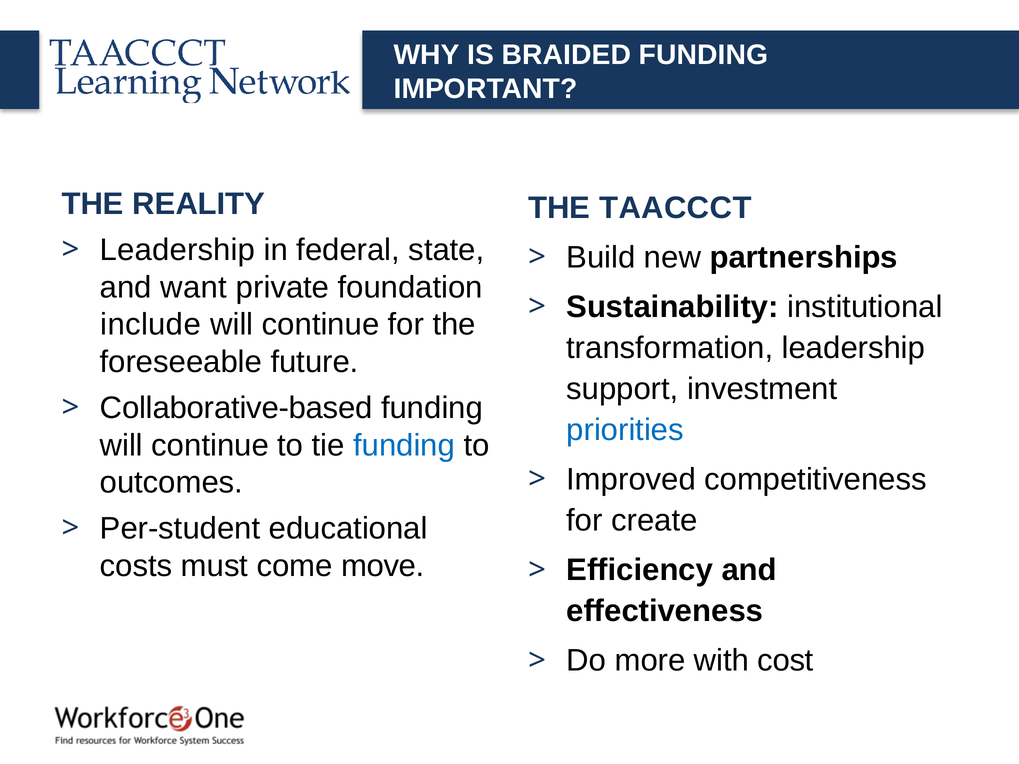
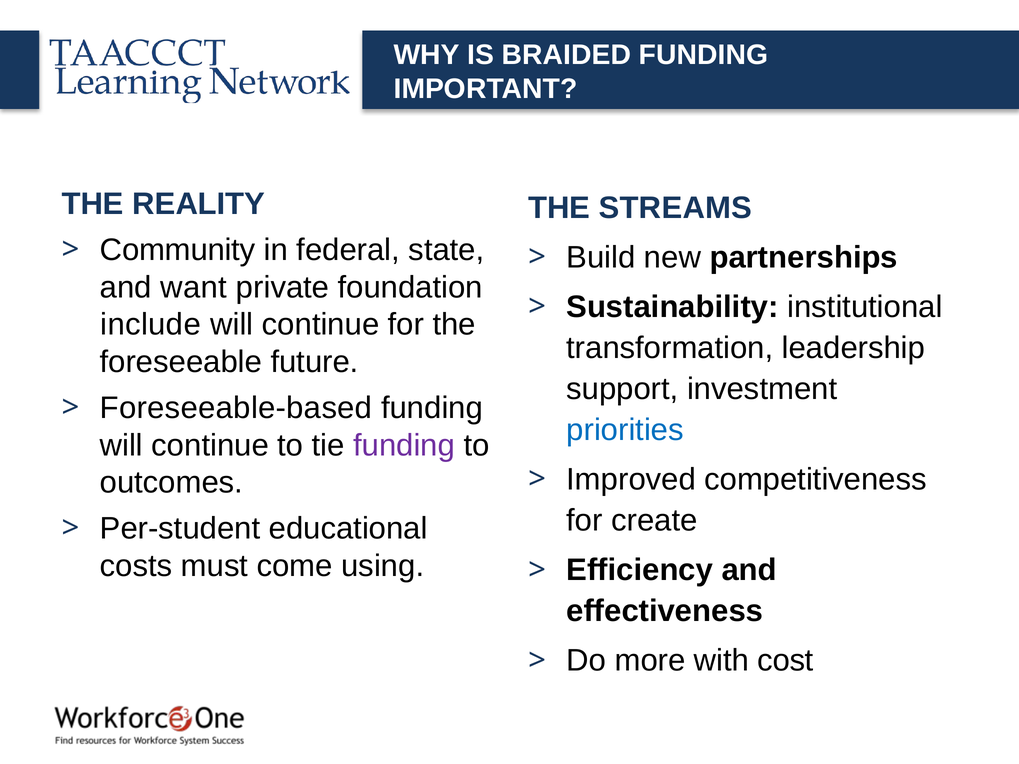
TAACCCT: TAACCCT -> STREAMS (675, 208)
Leadership: Leadership -> Community (178, 250)
Collaborative-based: Collaborative-based -> Foreseeable-based (236, 408)
funding colour: blue -> purple (404, 445)
move: move -> using (383, 566)
